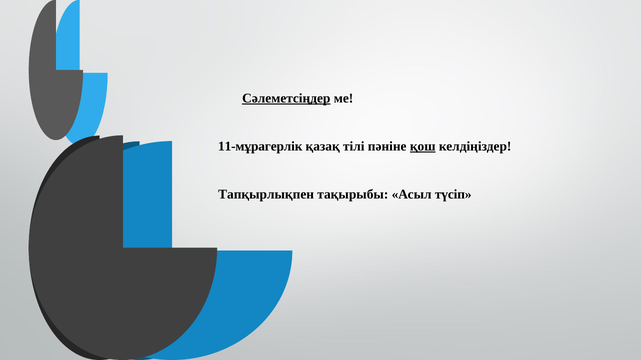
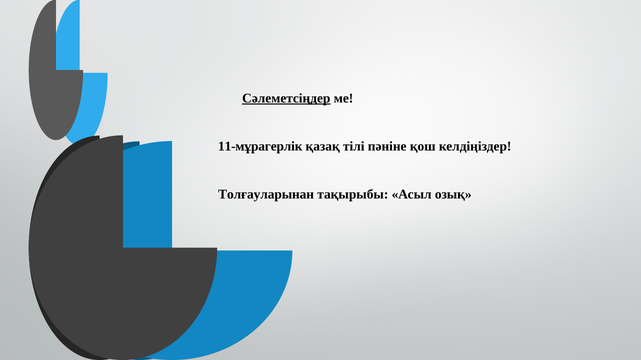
қош underline: present -> none (423, 146)
Тапқырлықпен: Тапқырлықпен -> Толғауларынан (266, 195)
түсіп: түсіп -> озық (453, 195)
